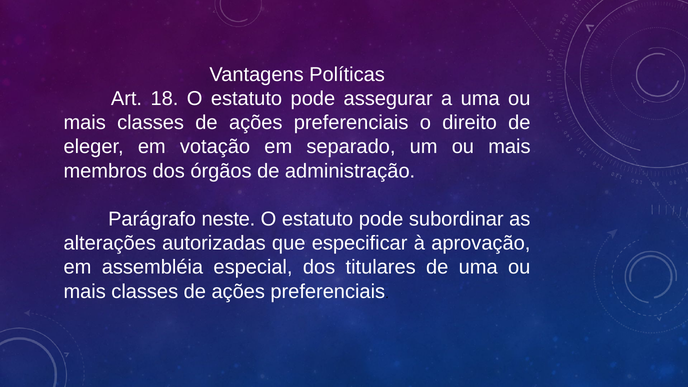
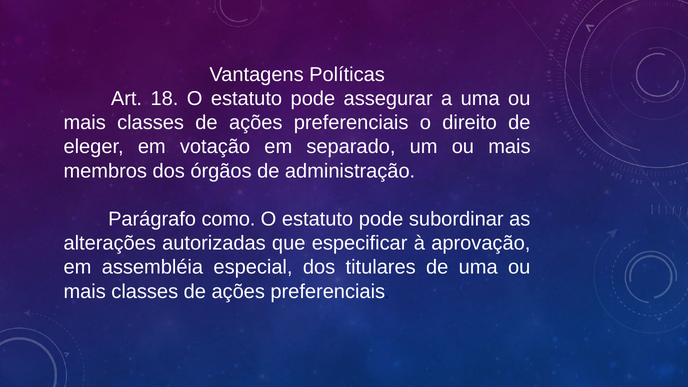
neste: neste -> como (228, 219)
